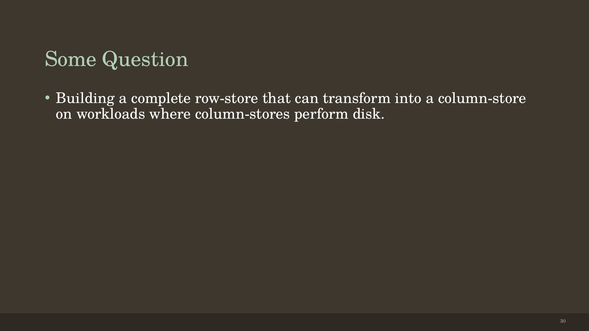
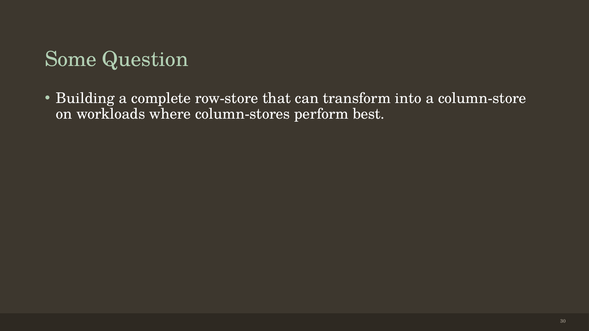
disk: disk -> best (369, 114)
